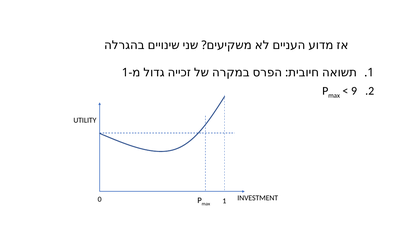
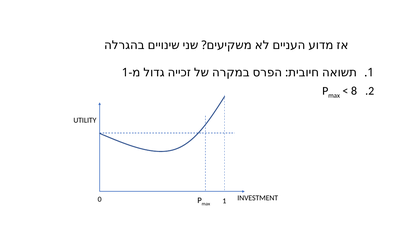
9: 9 -> 8 (354, 91)
